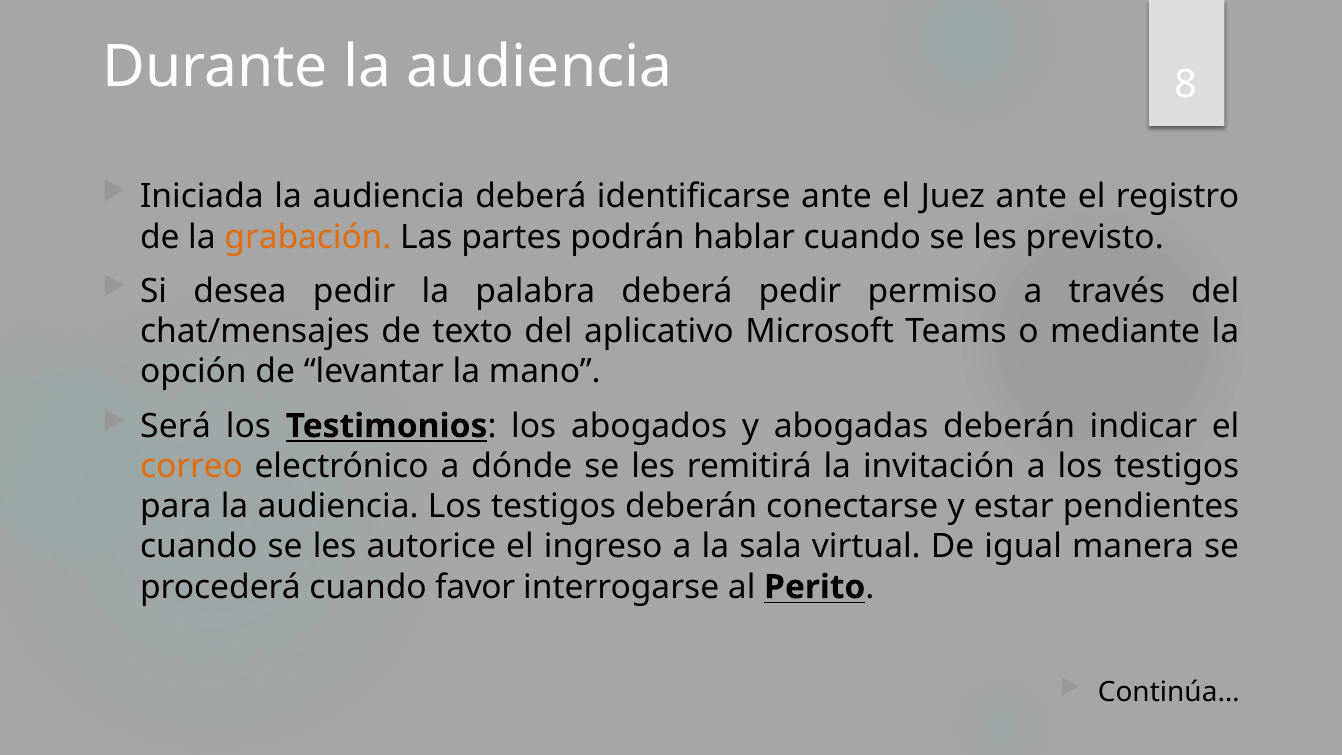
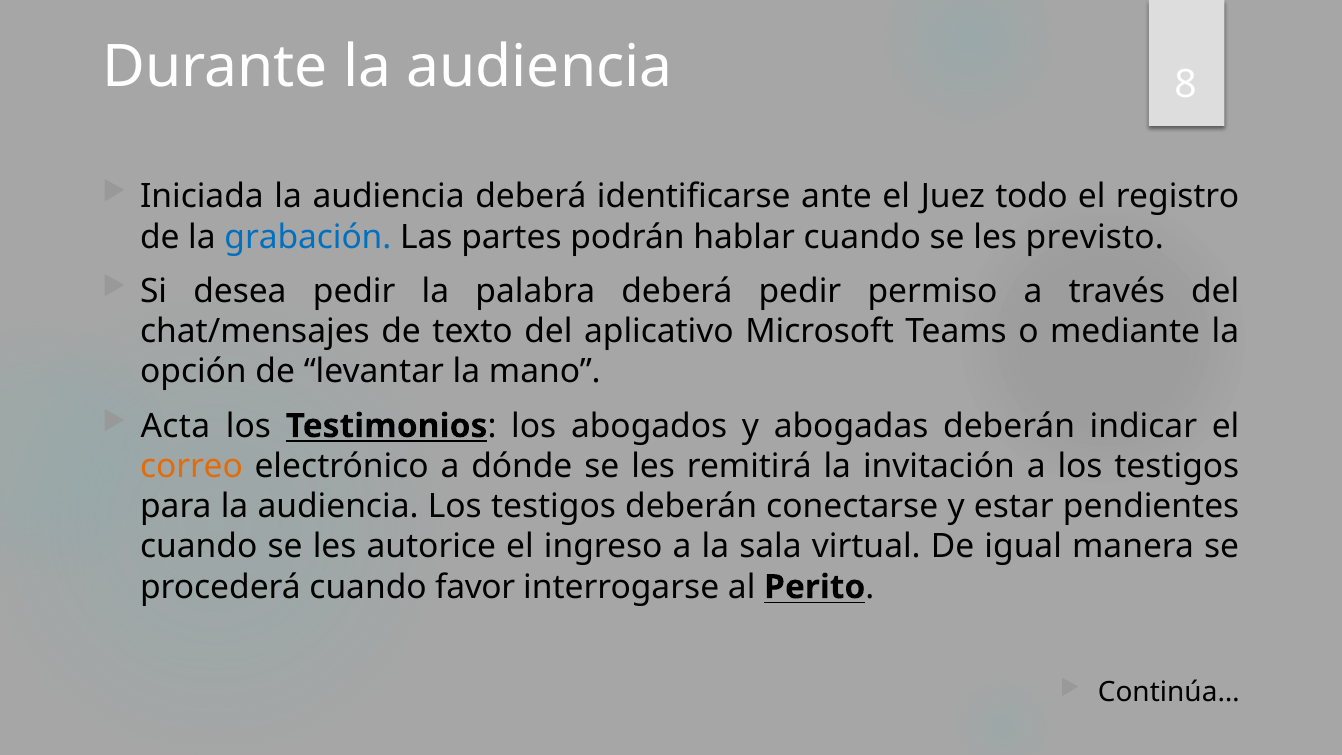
Juez ante: ante -> todo (1032, 197)
grabación colour: orange -> blue (308, 237)
Será: Será -> Acta (175, 426)
